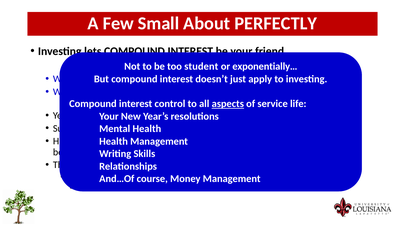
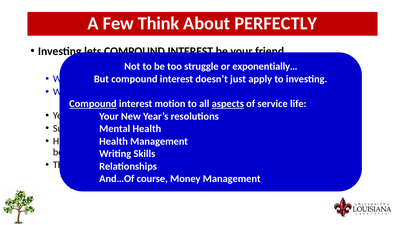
Small: Small -> Think (159, 23)
student: student -> struggle (201, 66)
Compound underline: none -> present (93, 104)
control: control -> motion (170, 104)
